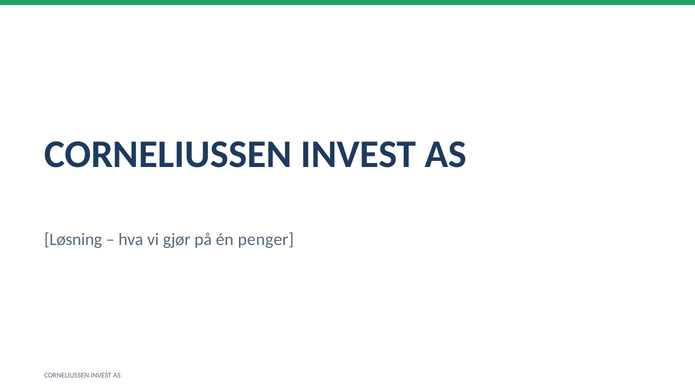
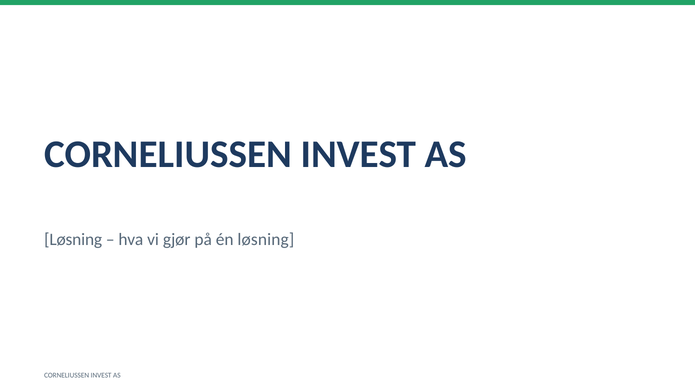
én penger: penger -> løsning (266, 239)
